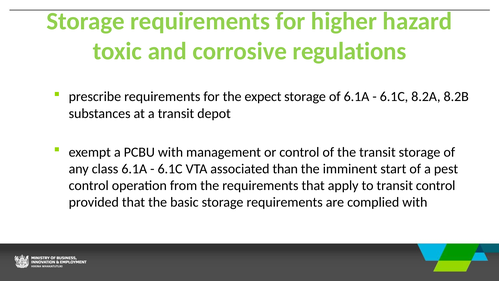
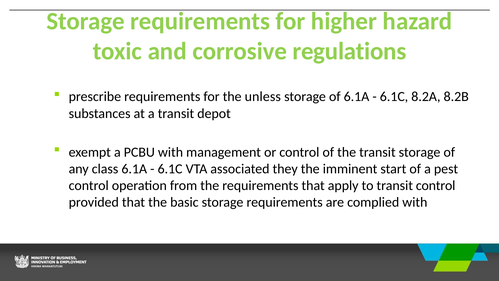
expect: expect -> unless (263, 97)
than: than -> they (285, 169)
